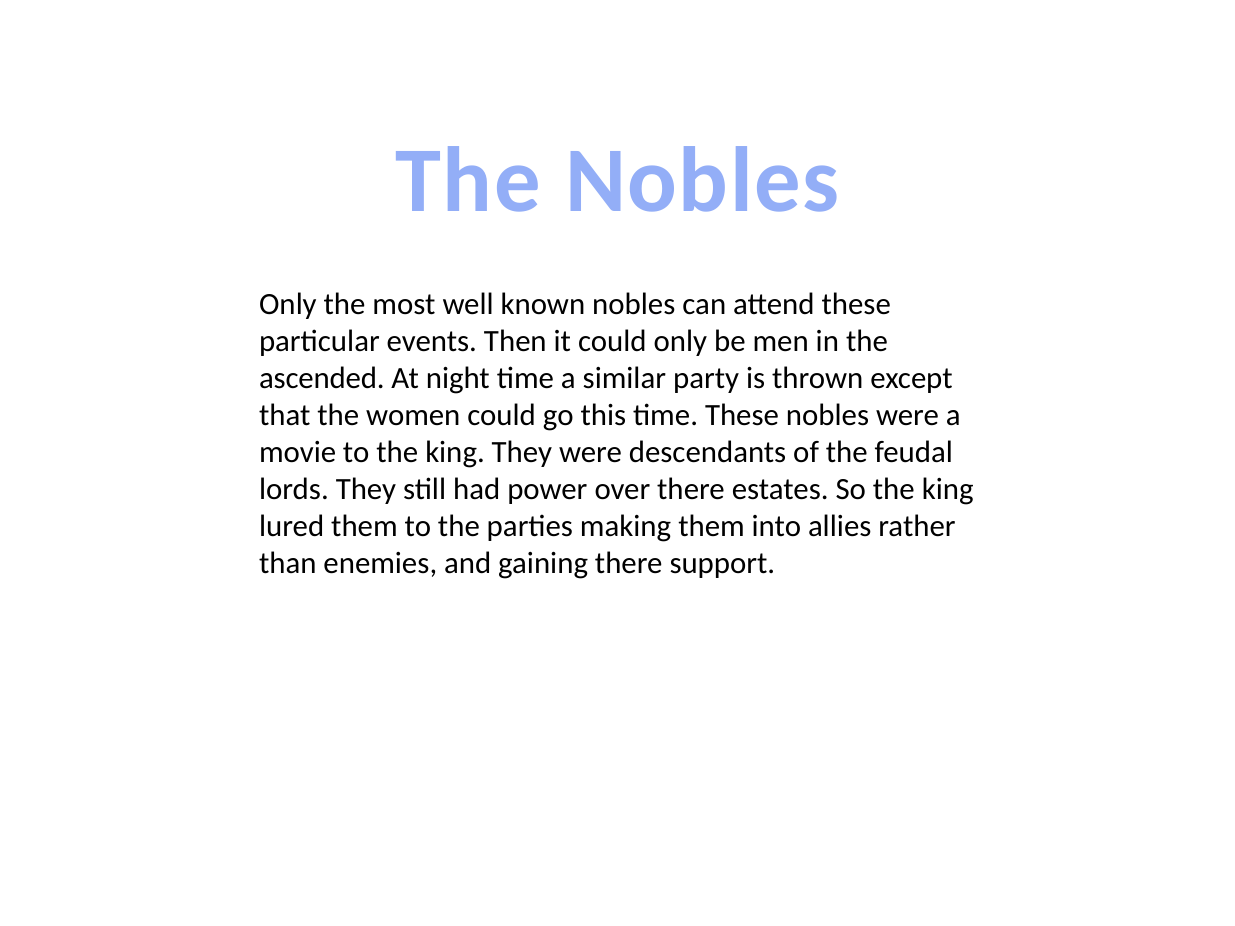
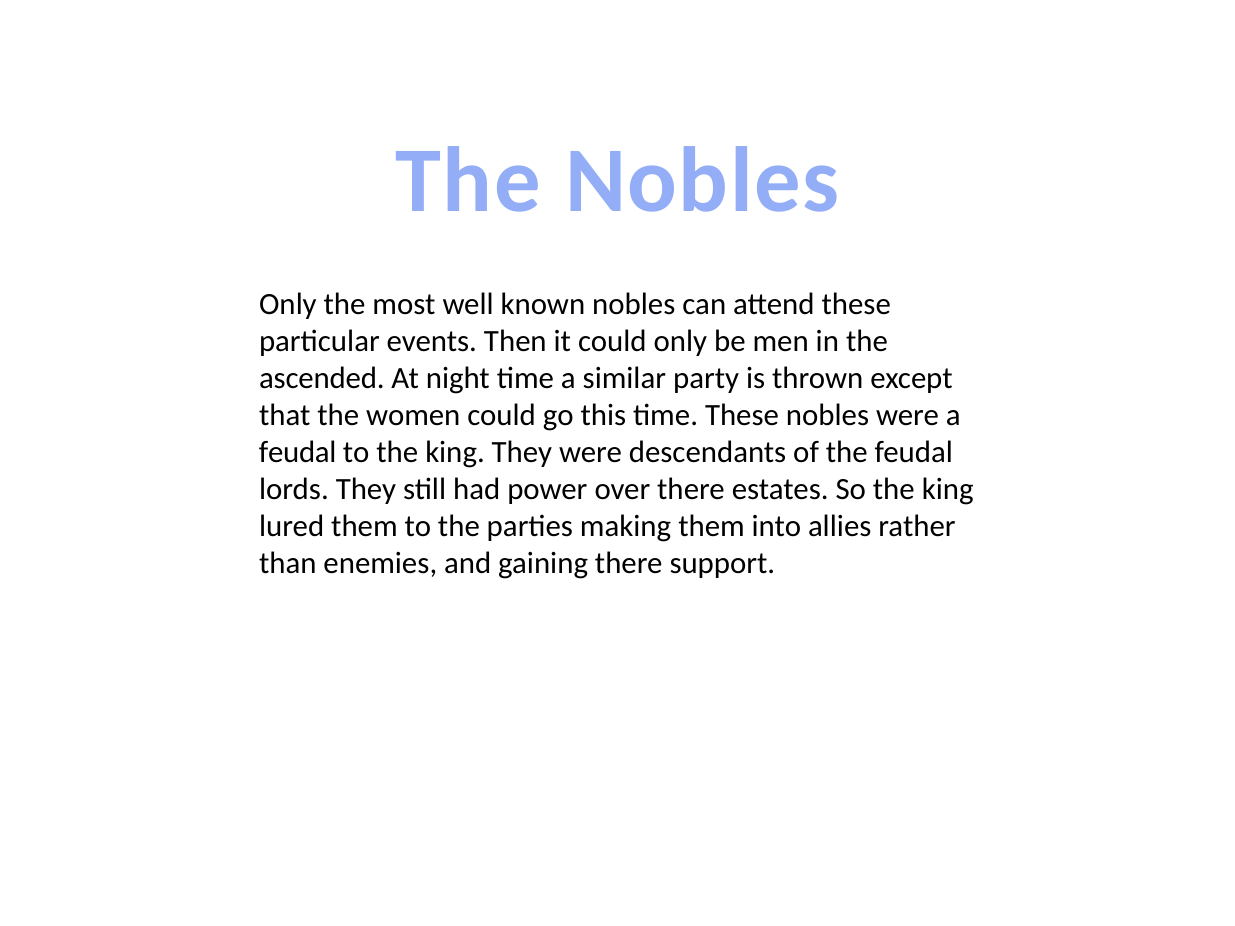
movie: movie -> feudal (298, 453)
